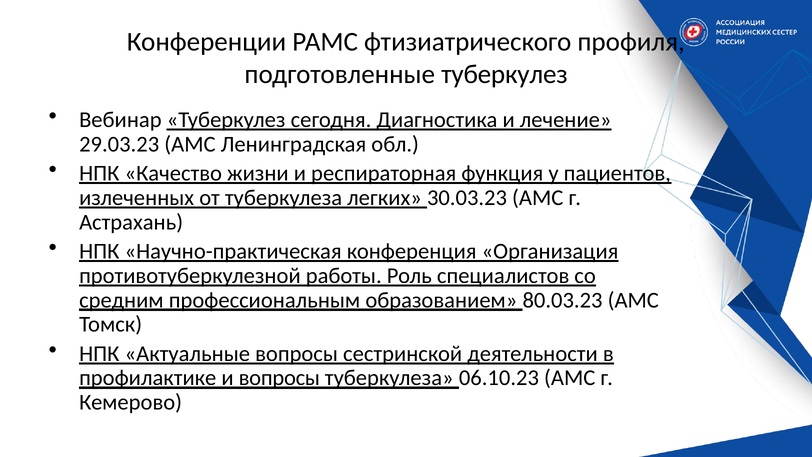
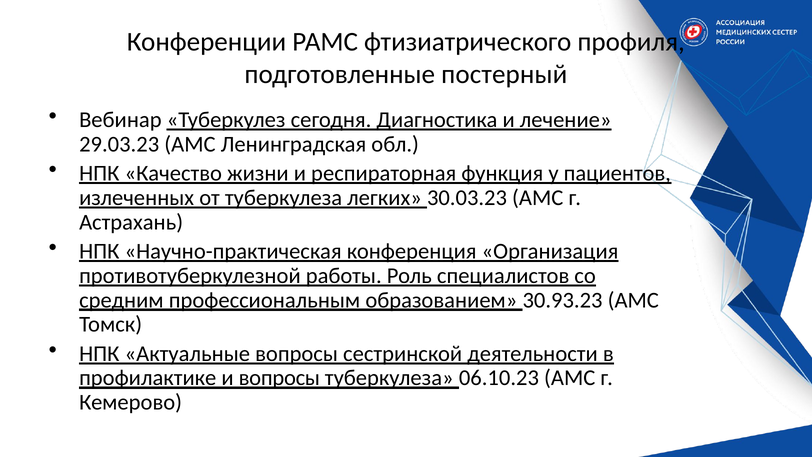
подготовленные туберкулез: туберкулез -> постерный (504, 74)
80.03.23: 80.03.23 -> 30.93.23 (563, 300)
